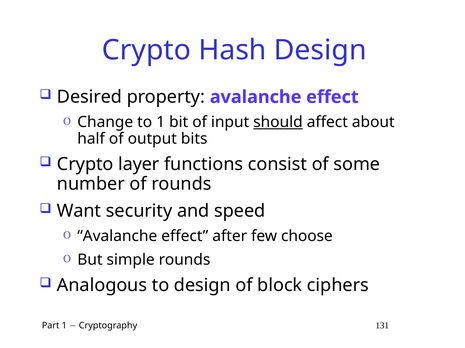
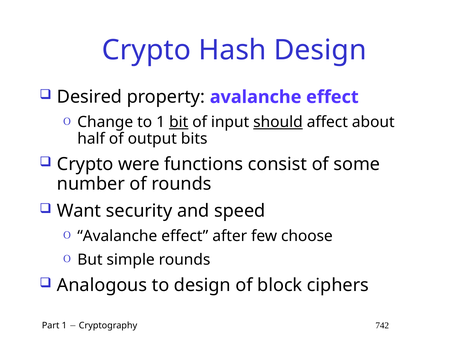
bit underline: none -> present (179, 122)
layer: layer -> were (139, 165)
131: 131 -> 742 (382, 326)
